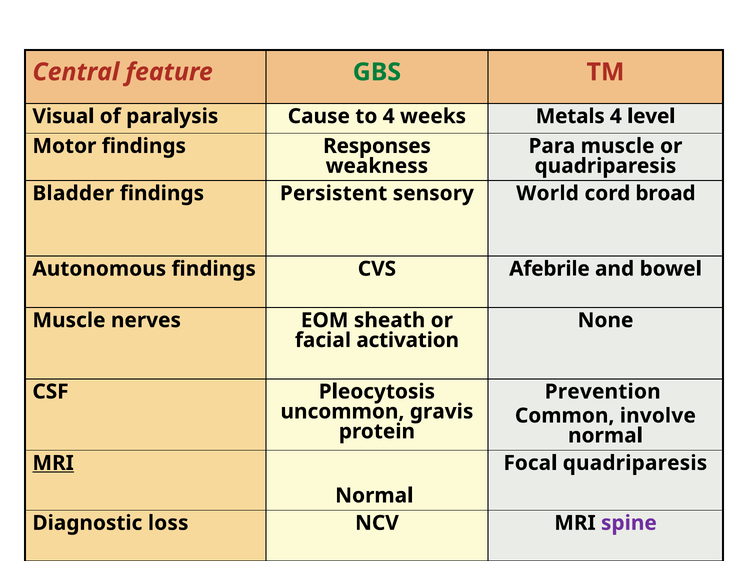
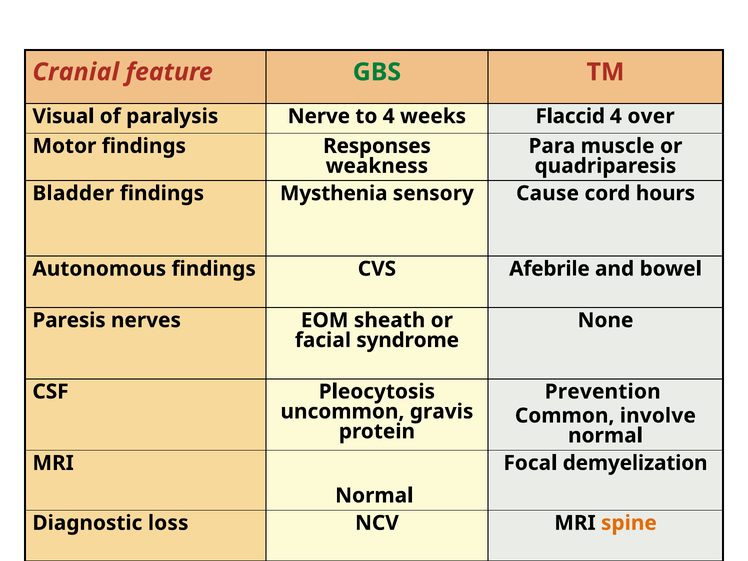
Central: Central -> Cranial (76, 72)
Cause: Cause -> Nerve (319, 116)
Metals: Metals -> Flaccid (570, 116)
level: level -> over (651, 116)
Persistent: Persistent -> Mysthenia (334, 193)
World: World -> Cause (548, 193)
broad: broad -> hours (665, 193)
Muscle: Muscle -> Paresis (69, 320)
activation: activation -> syndrome (408, 340)
MRI underline: present -> none (53, 463)
Focal quadriparesis: quadriparesis -> demyelization (635, 463)
spine colour: purple -> orange (629, 523)
